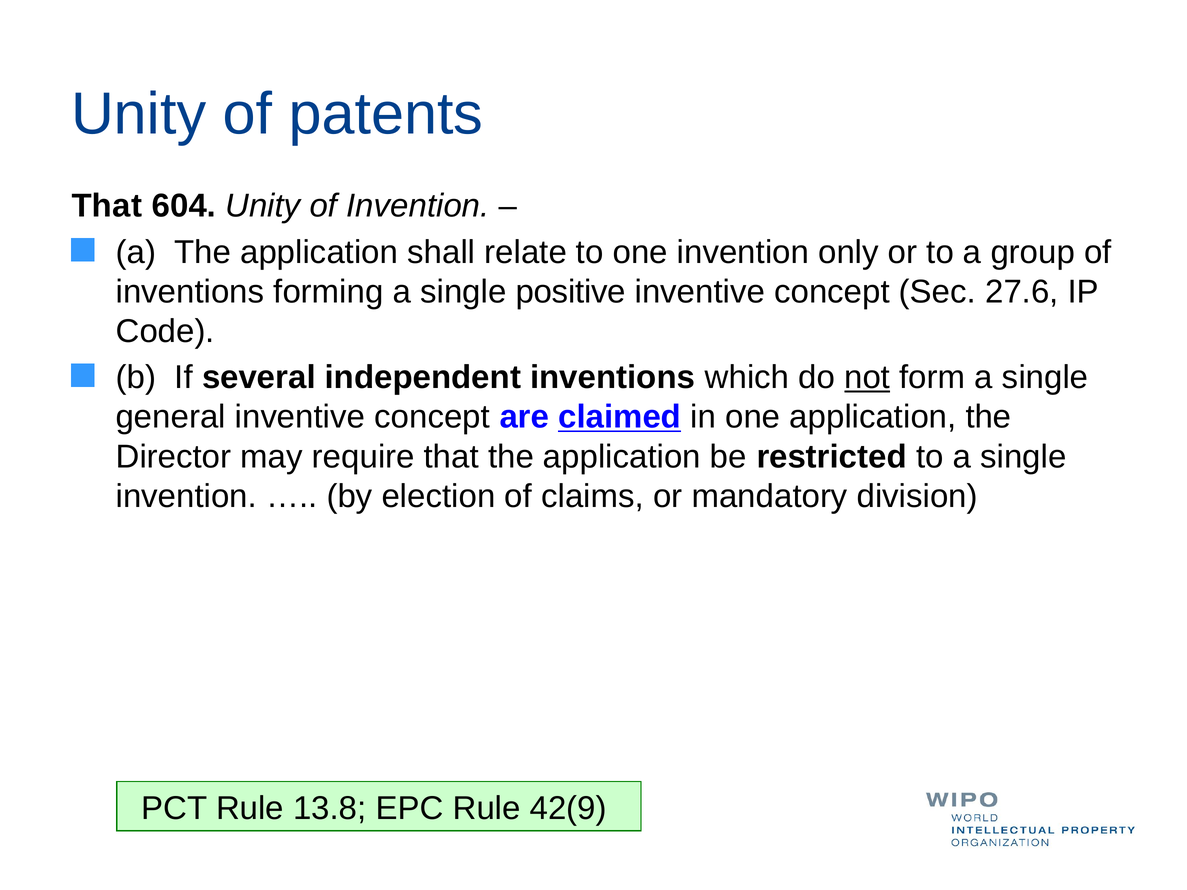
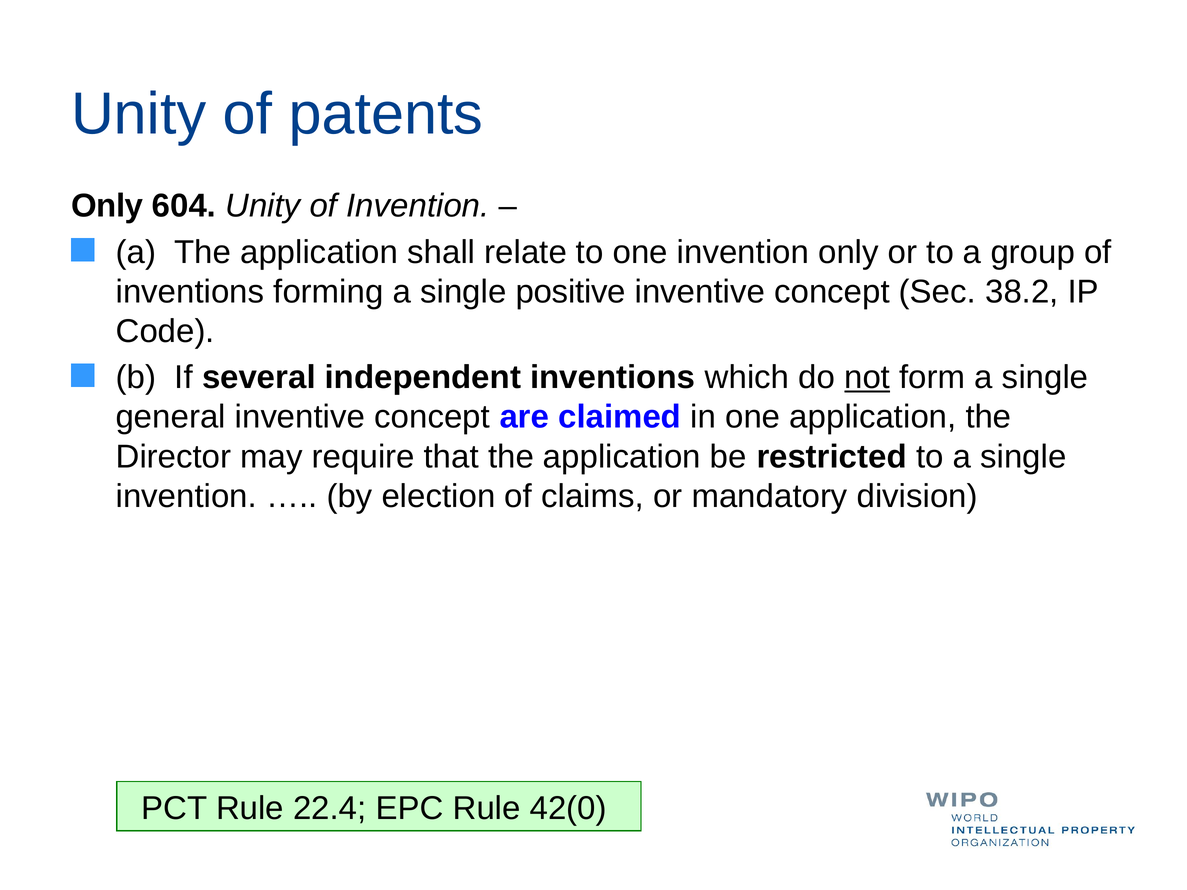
That: That -> Only (107, 206)
27.6: 27.6 -> 38.2 (1022, 292)
claimed underline: present -> none (620, 417)
13.8: 13.8 -> 22.4 (330, 809)
42(9: 42(9 -> 42(0 (568, 809)
